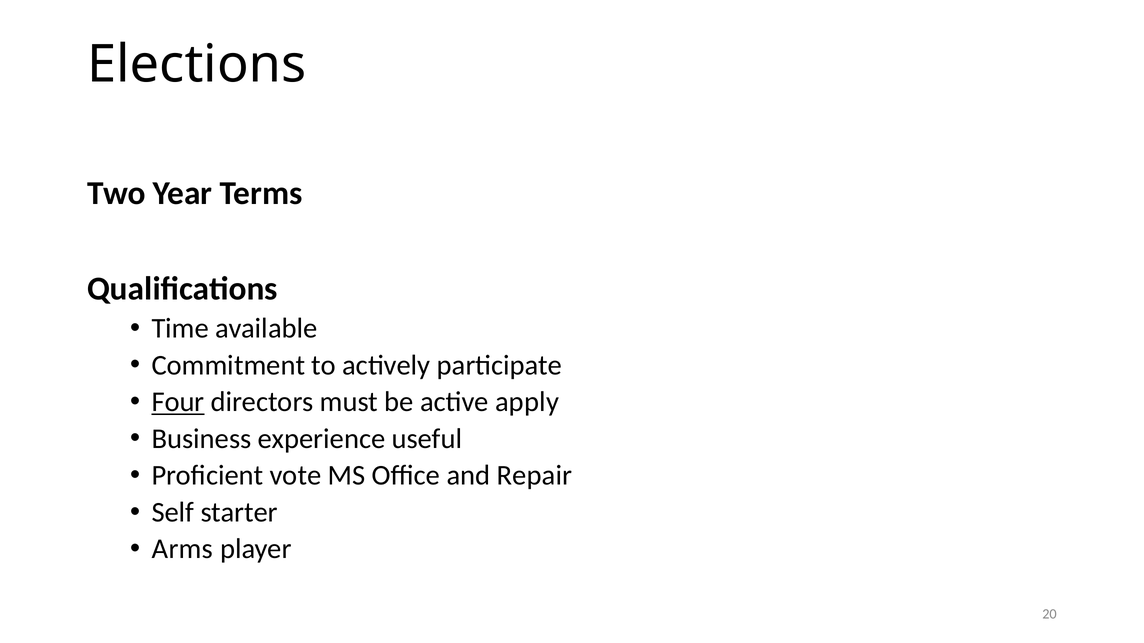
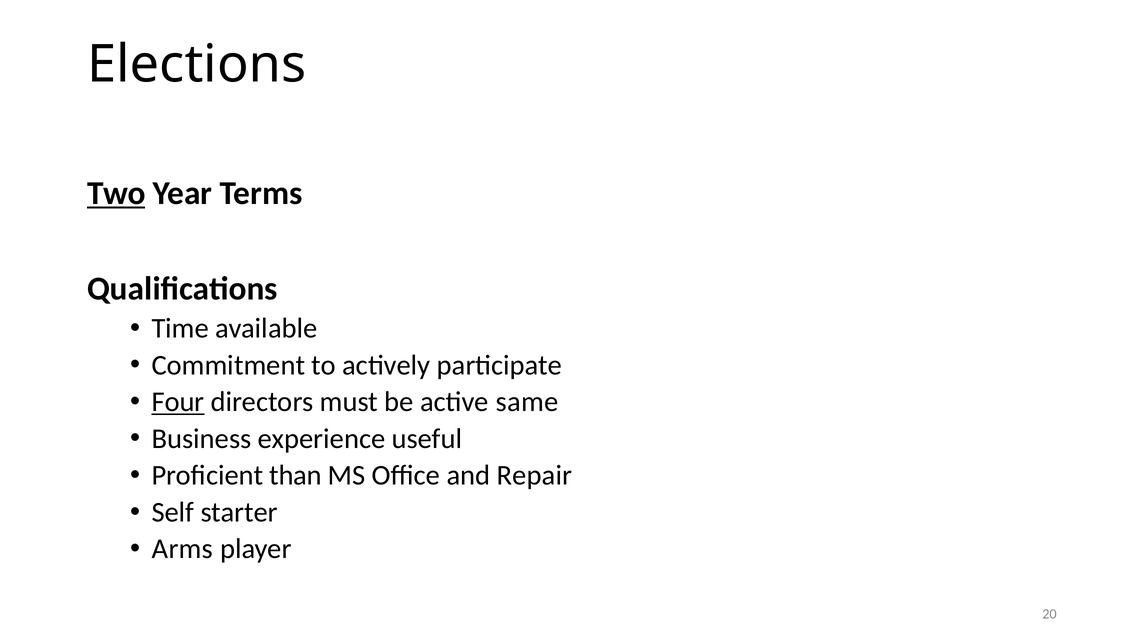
Two underline: none -> present (116, 193)
apply: apply -> same (527, 402)
vote: vote -> than (296, 476)
